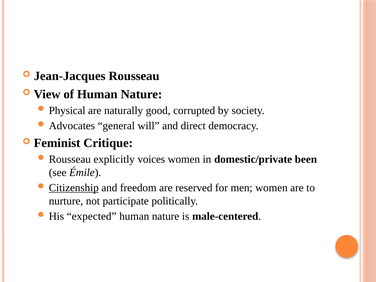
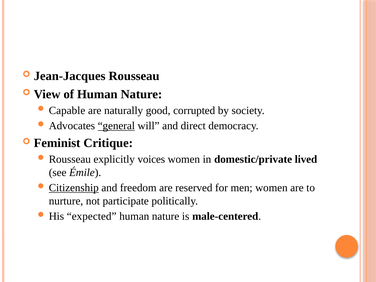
Physical: Physical -> Capable (67, 110)
general underline: none -> present (116, 126)
been: been -> lived (306, 159)
